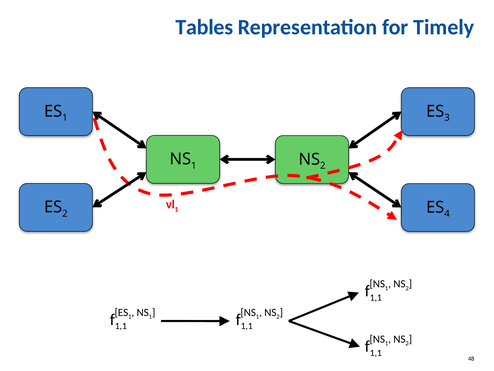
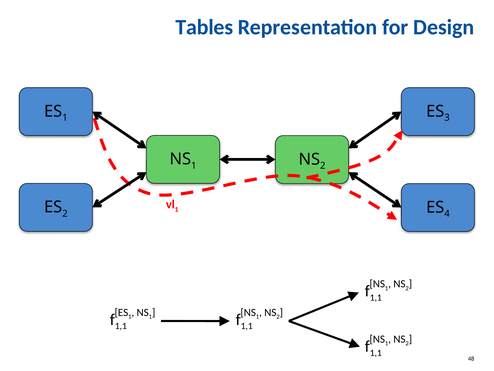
Timely: Timely -> Design (444, 27)
